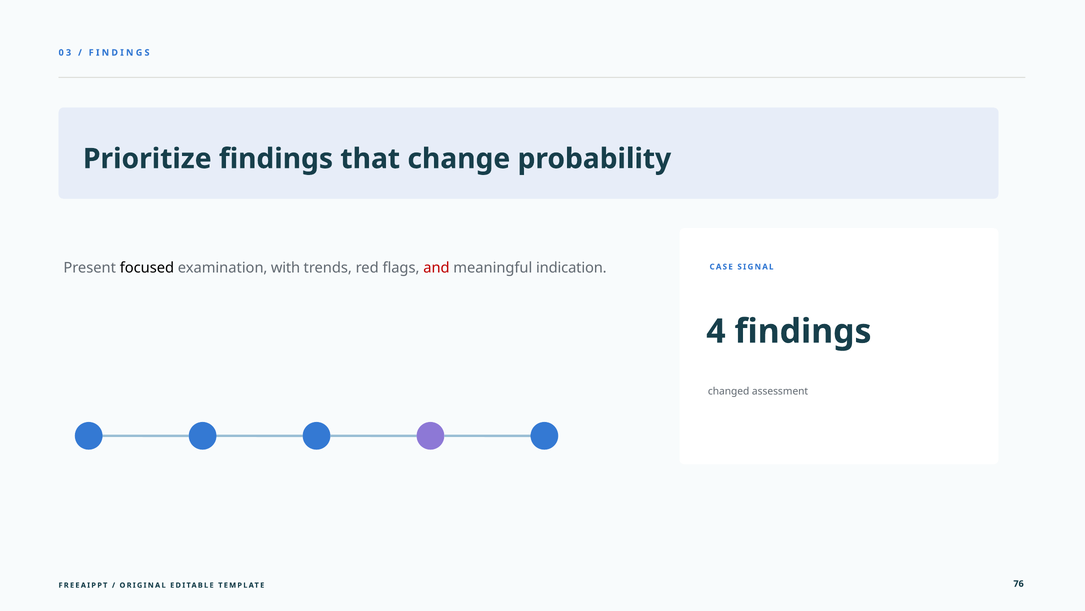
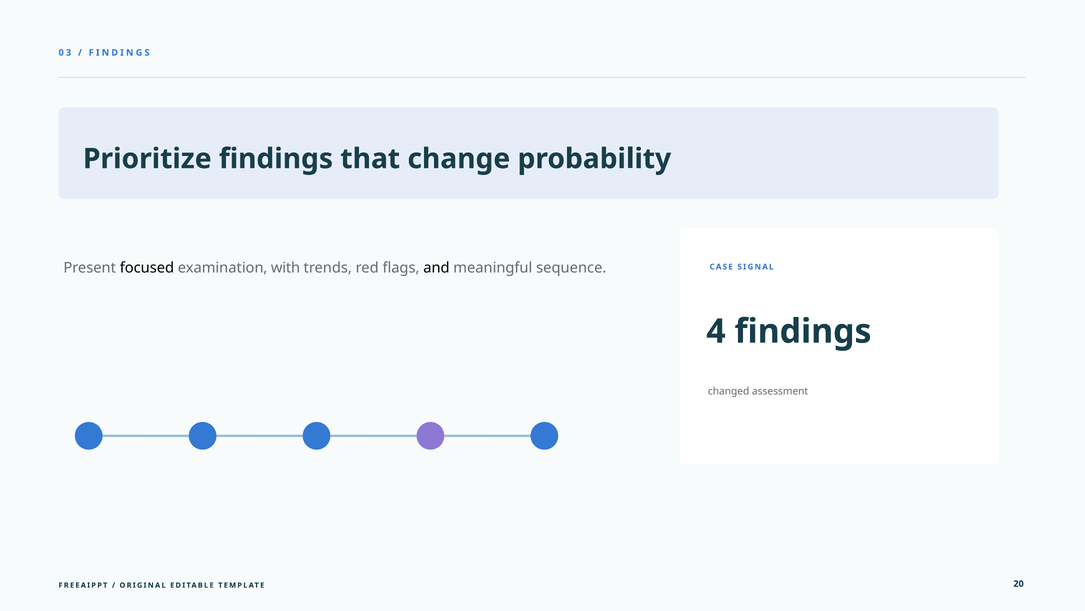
and colour: red -> black (436, 268)
indication: indication -> sequence (571, 268)
76: 76 -> 20 (1019, 583)
